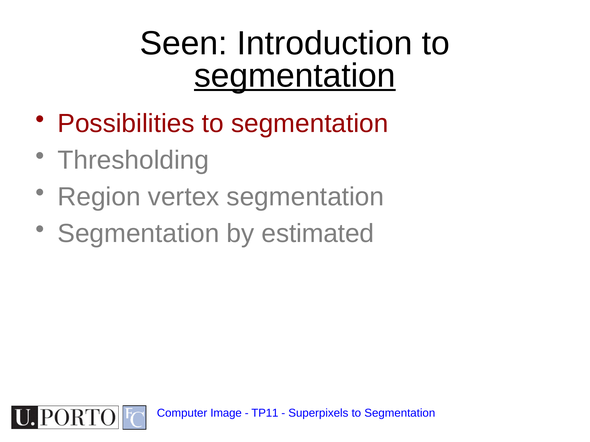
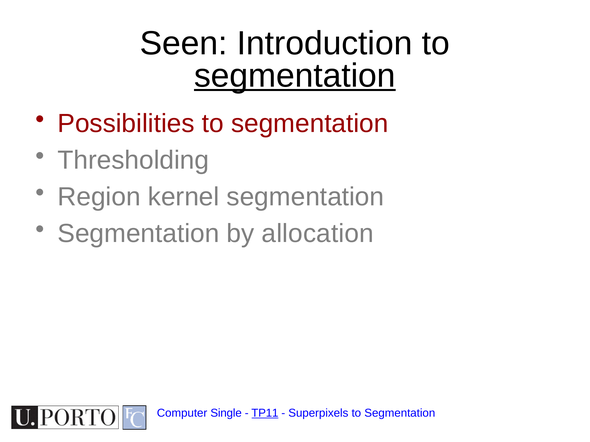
vertex: vertex -> kernel (184, 197)
estimated: estimated -> allocation (318, 234)
Image: Image -> Single (226, 414)
TP11 underline: none -> present (265, 414)
